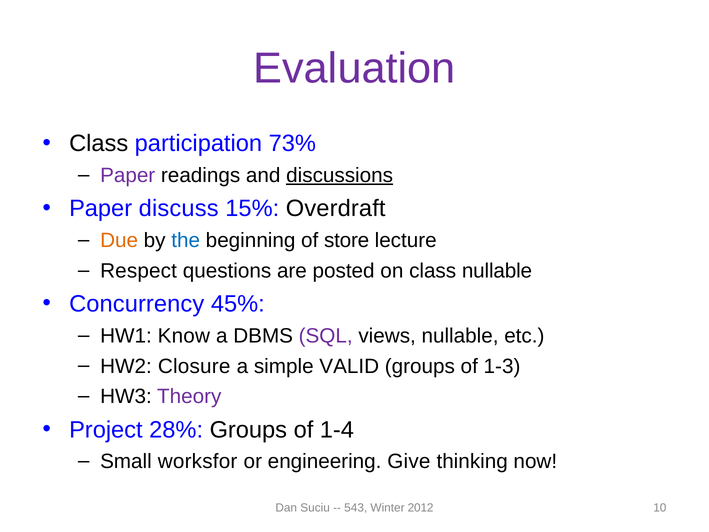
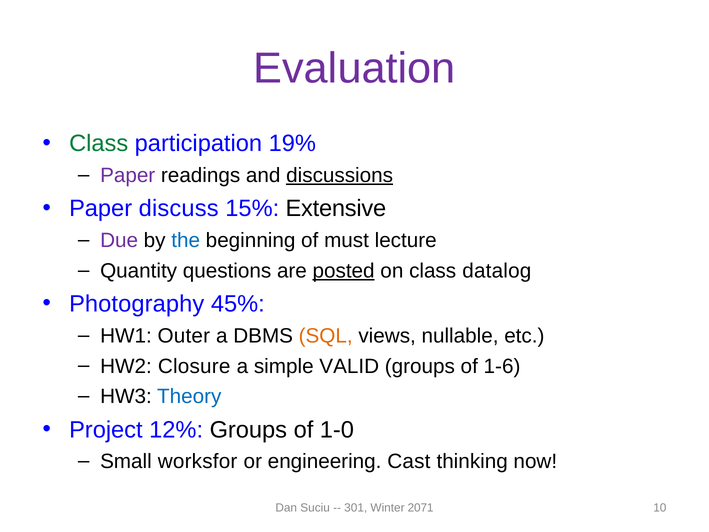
Class colour: black -> green (99, 143)
73%: 73% -> 19% (292, 143)
Overdraft: Overdraft -> Extensive (336, 208)
Due colour: orange -> purple (119, 240)
store: store -> must (347, 240)
Respect: Respect -> Quantity (139, 271)
posted underline: none -> present (344, 271)
class nullable: nullable -> datalog (497, 271)
Concurrency: Concurrency -> Photography (137, 304)
Know: Know -> Outer (184, 336)
SQL colour: purple -> orange (326, 336)
1-3: 1-3 -> 1-6 (502, 366)
Theory colour: purple -> blue (189, 396)
28%: 28% -> 12% (176, 430)
1-4: 1-4 -> 1-0 (337, 430)
Give: Give -> Cast (409, 461)
543: 543 -> 301 (356, 508)
2012: 2012 -> 2071 (421, 508)
